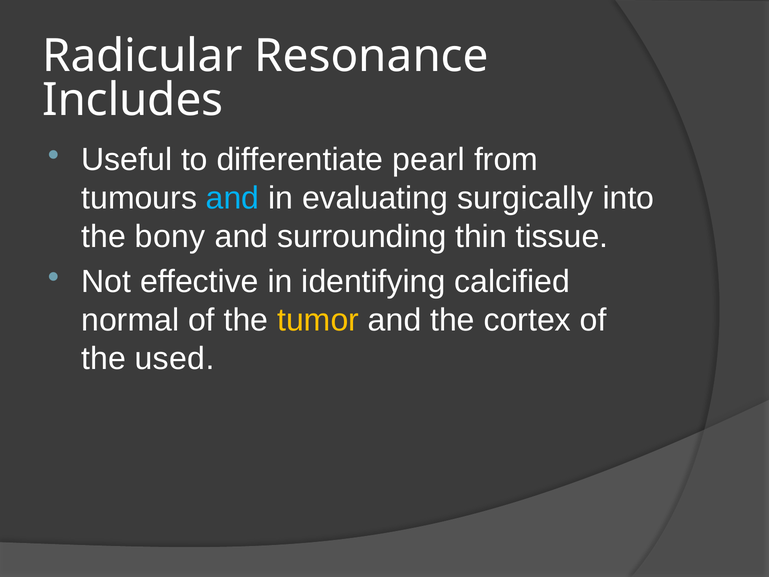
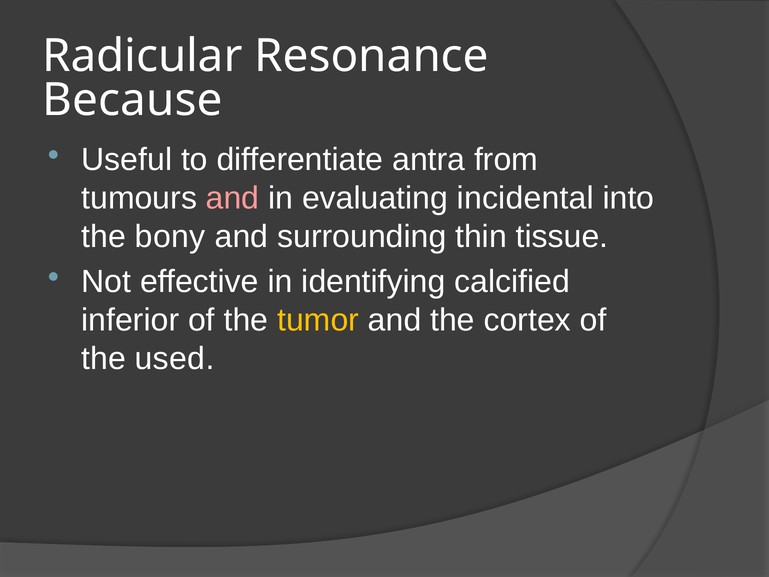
Includes: Includes -> Because (133, 100)
pearl: pearl -> antra (429, 160)
and colour: light blue -> pink (233, 198)
surgically: surgically -> incidental (525, 198)
normal: normal -> inferior (130, 320)
